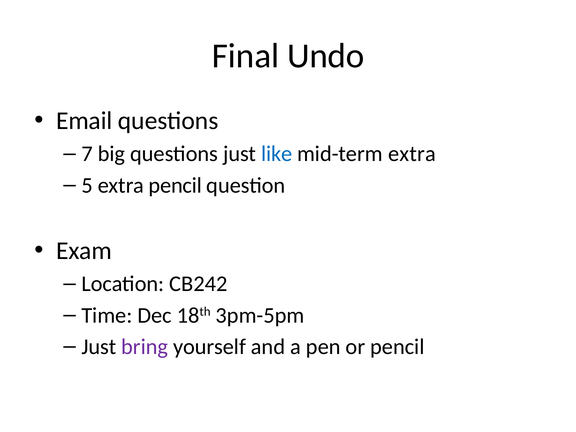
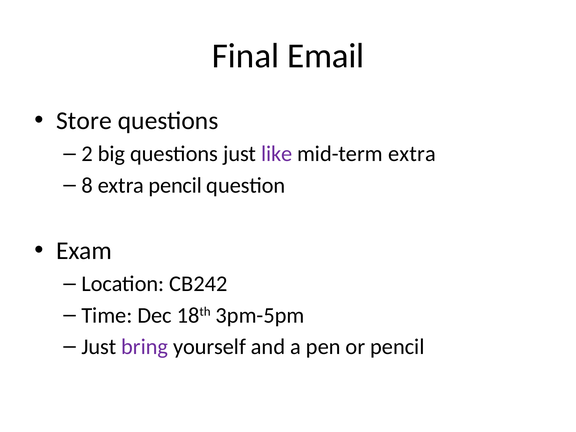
Undo: Undo -> Email (326, 56)
Email: Email -> Store (84, 121)
7: 7 -> 2 (87, 154)
like colour: blue -> purple (277, 154)
5: 5 -> 8 (87, 185)
